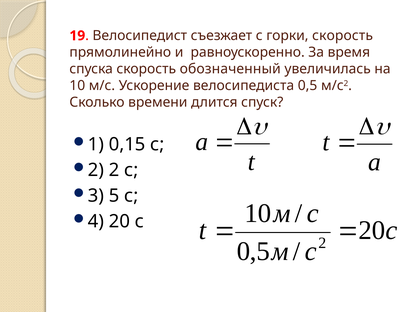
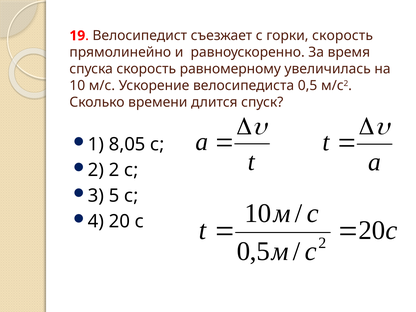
обозначенный: обозначенный -> равномерному (230, 69)
0,15: 0,15 -> 8,05 (127, 144)
